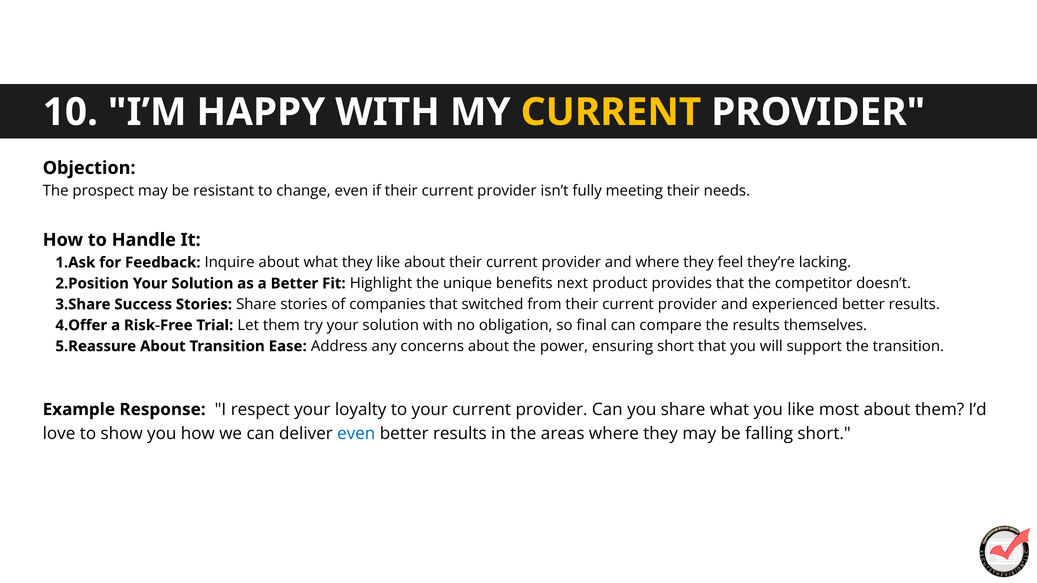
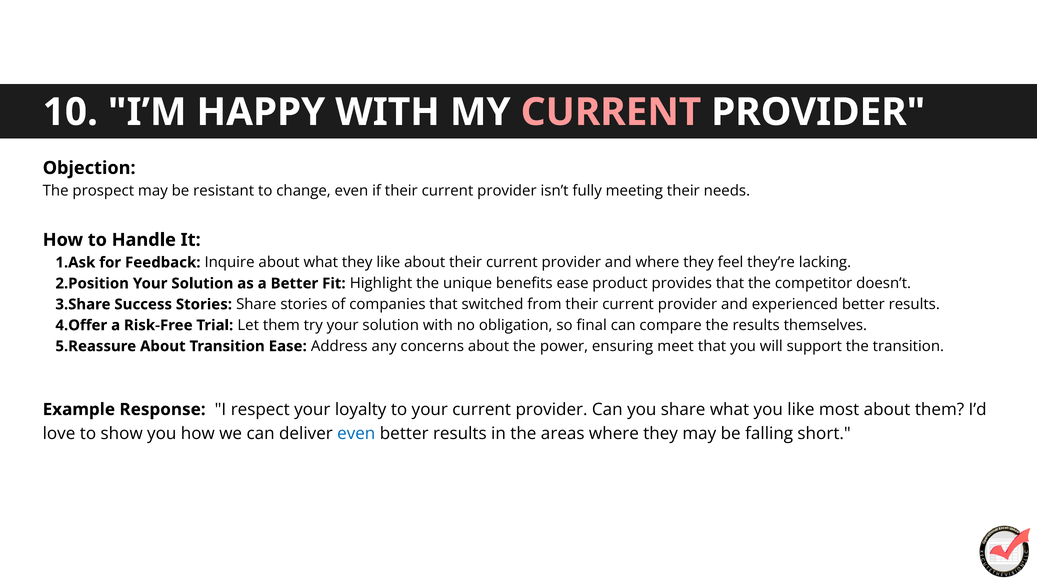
CURRENT colour: yellow -> pink (611, 112)
benefits next: next -> ease (573, 284)
ensuring short: short -> meet (676, 346)
